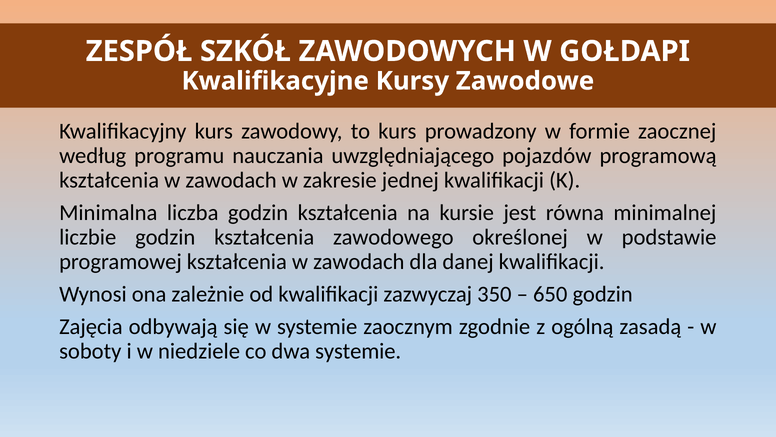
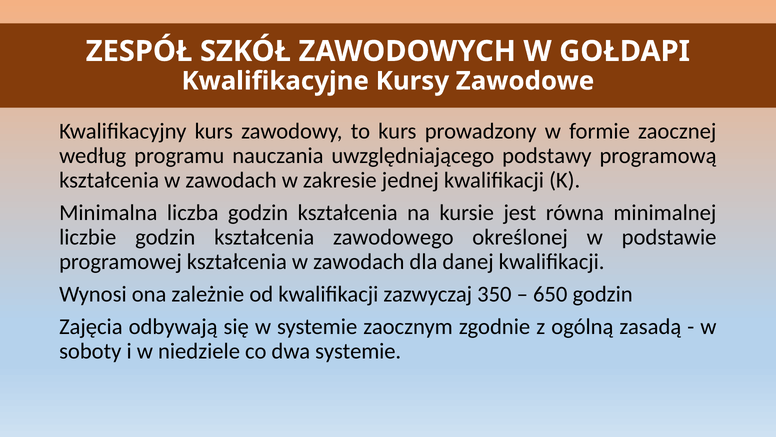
pojazdów: pojazdów -> podstawy (547, 156)
